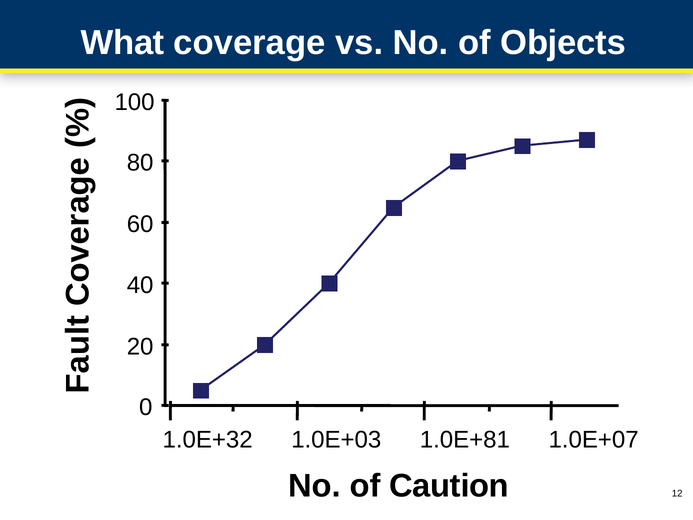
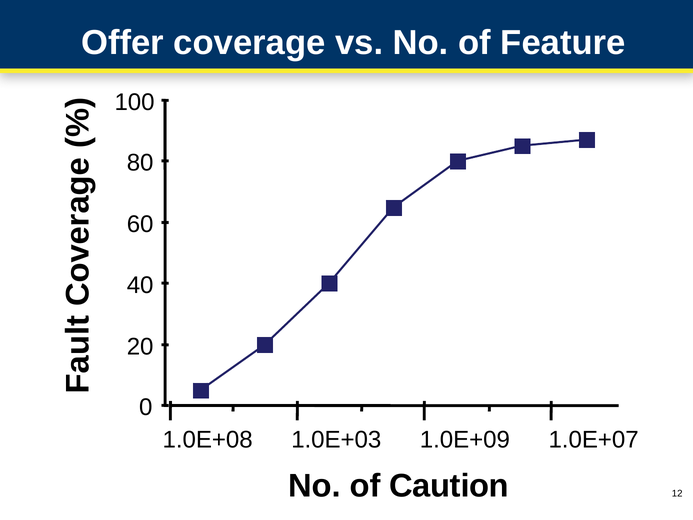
What: What -> Offer (123, 43)
Objects: Objects -> Feature (563, 43)
1.0E+32: 1.0E+32 -> 1.0E+08 (208, 439)
1.0E+81: 1.0E+81 -> 1.0E+09 (465, 439)
